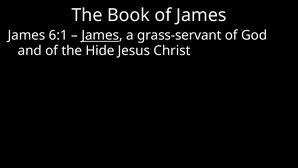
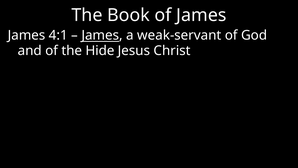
6:1: 6:1 -> 4:1 (58, 35)
grass-servant: grass-servant -> weak-servant (179, 35)
